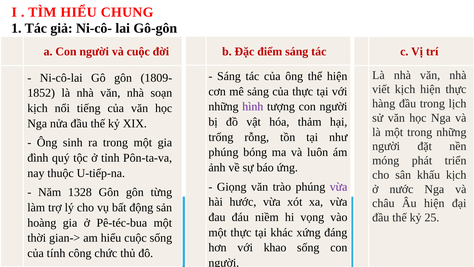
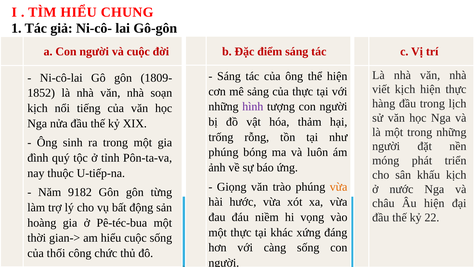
vừa colour: purple -> orange (339, 187)
1328: 1328 -> 9182 (80, 192)
25: 25 -> 22 (432, 217)
khao: khao -> càng (275, 247)
tính: tính -> thối (56, 253)
